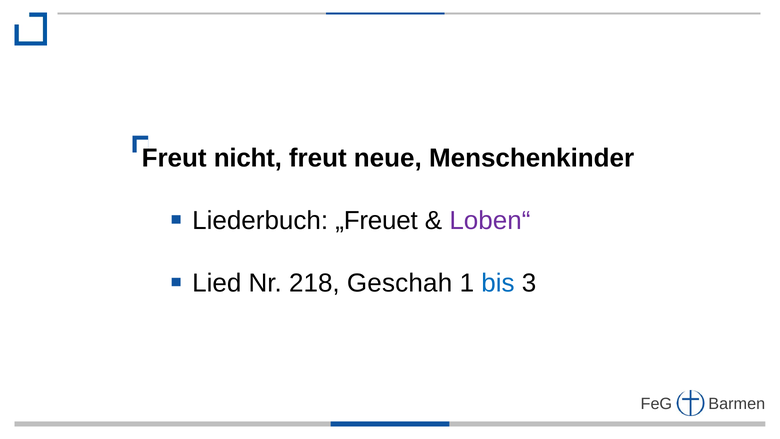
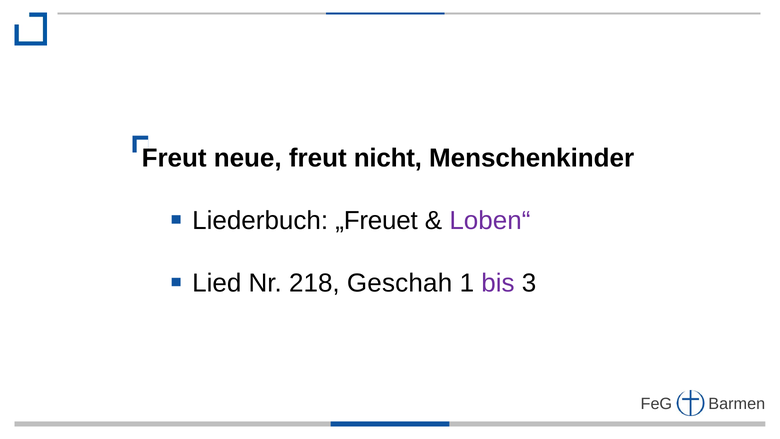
nicht: nicht -> neue (248, 158)
neue: neue -> nicht (388, 158)
bis colour: blue -> purple (498, 283)
